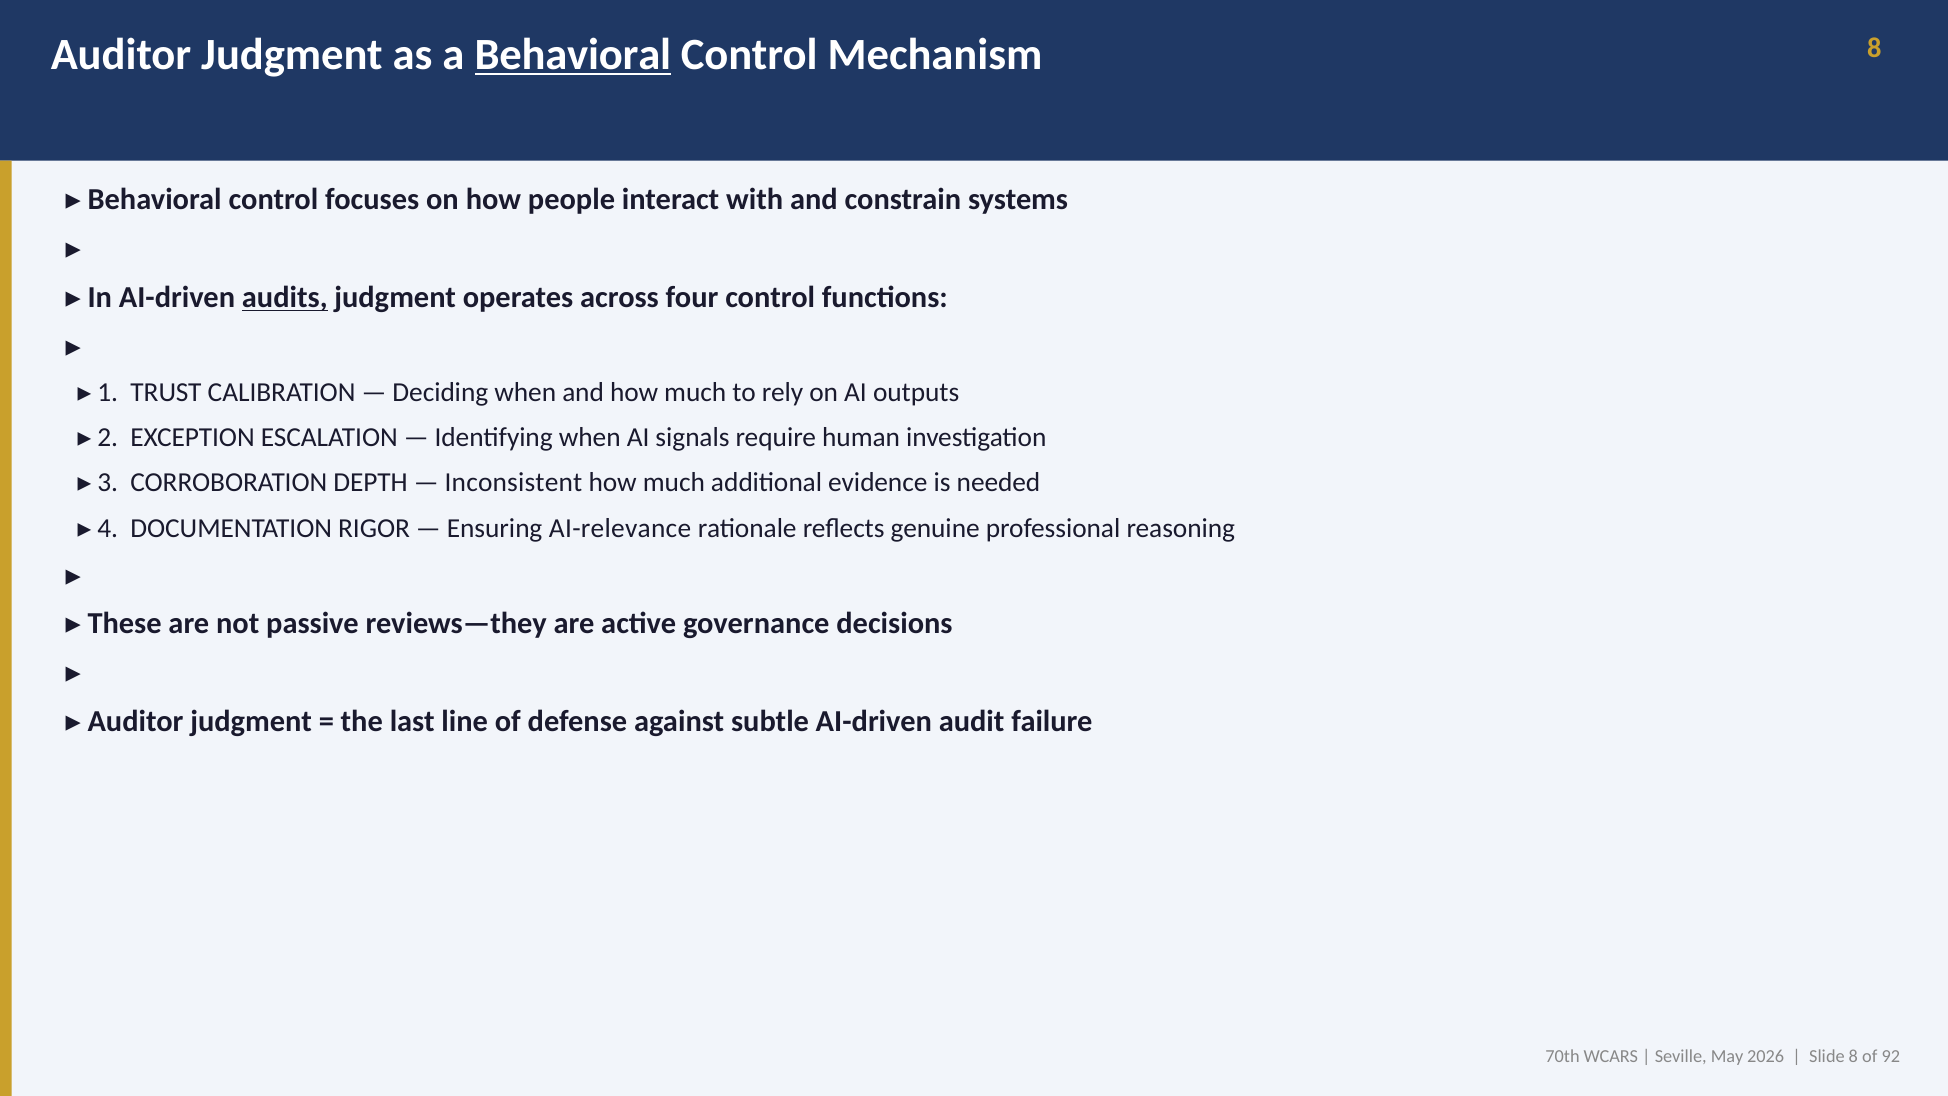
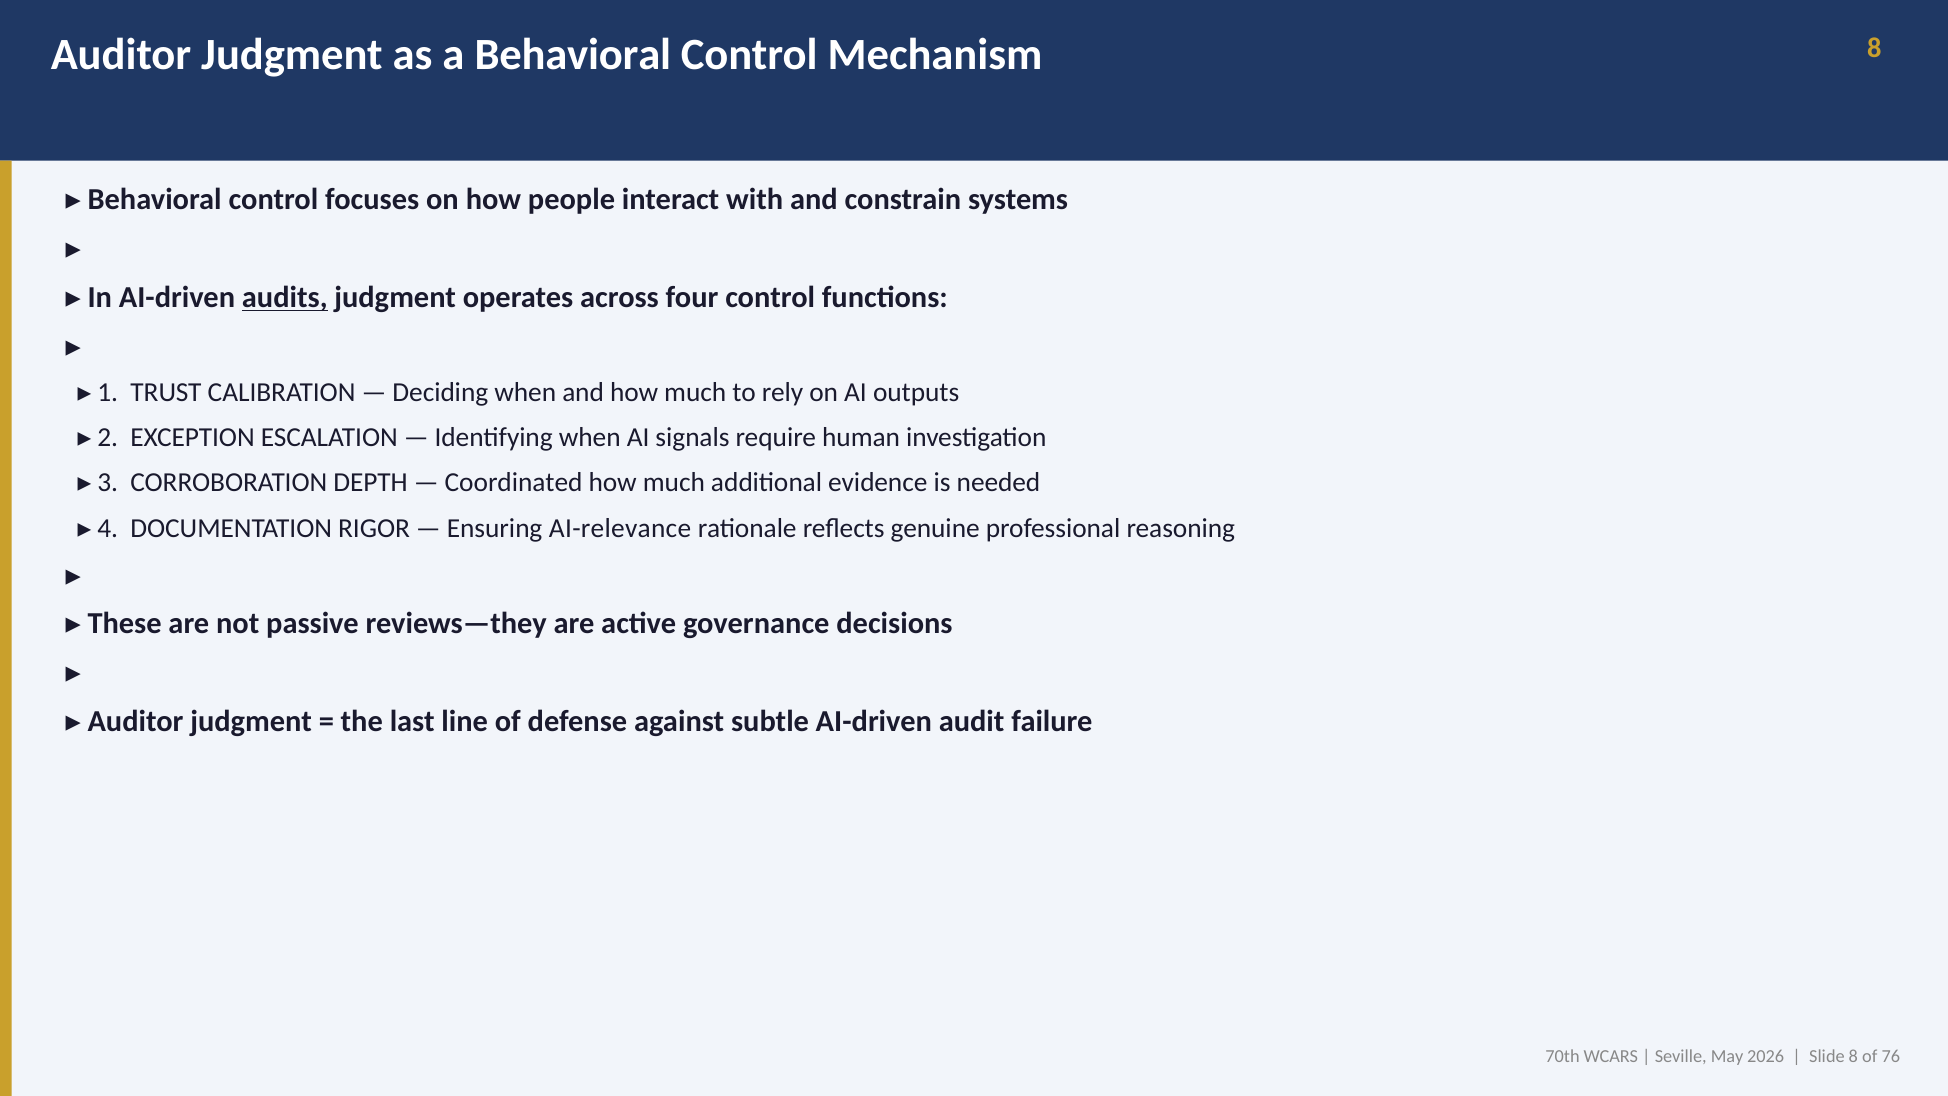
Behavioral underline: present -> none (573, 55)
Inconsistent: Inconsistent -> Coordinated (514, 483)
92: 92 -> 76 (1891, 1057)
